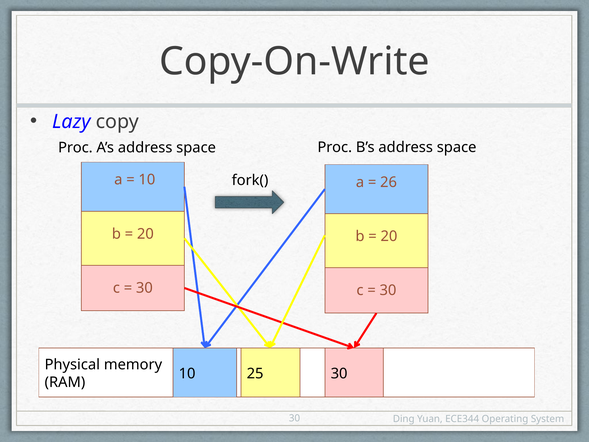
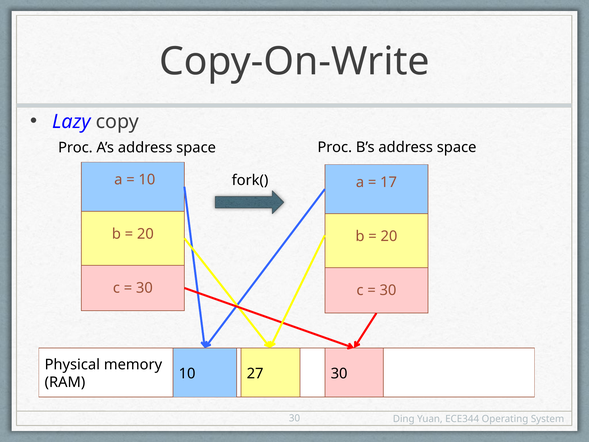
26: 26 -> 17 (389, 182)
25: 25 -> 27 (255, 373)
